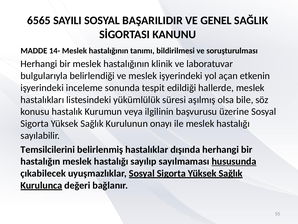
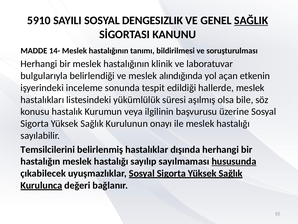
6565: 6565 -> 5910 (39, 20)
BAŞARILIDIR: BAŞARILIDIR -> DENGESIZLIK (153, 20)
SAĞLIK underline: none -> present (251, 20)
meslek işyerindeki: işyerindeki -> alındığında (181, 76)
